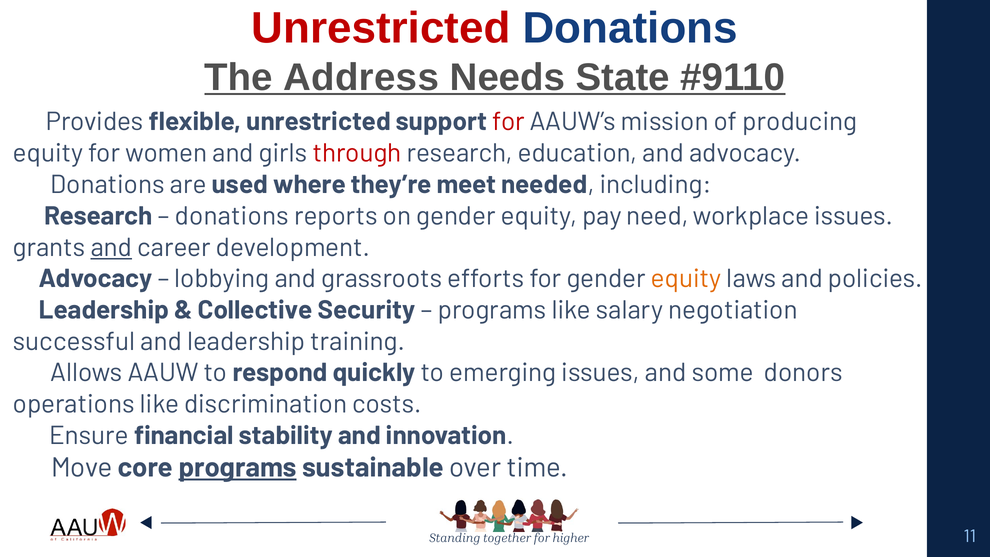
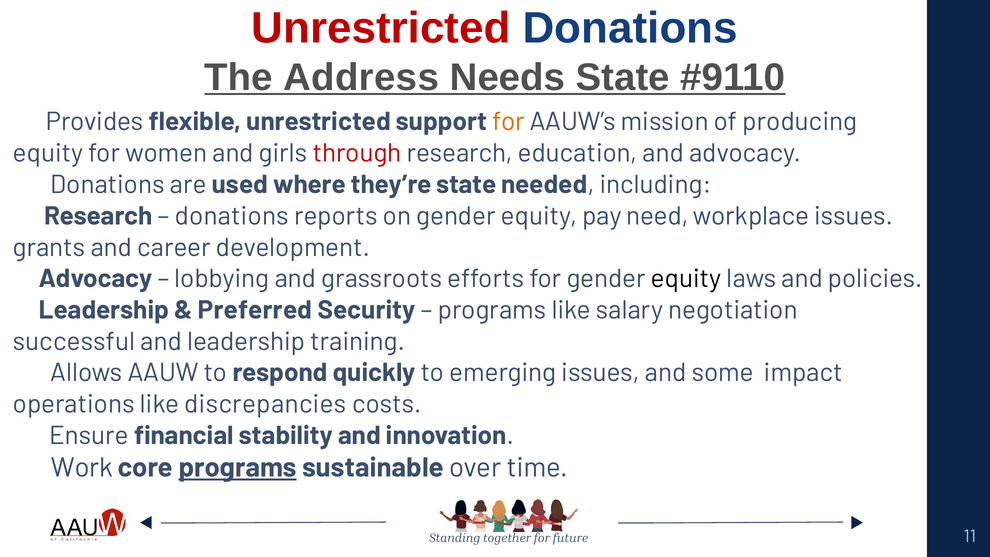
for colour: red -> orange (509, 122)
they’re meet: meet -> state (466, 185)
and underline: present -> none (111, 247)
equity colour: orange -> black (686, 279)
Collective: Collective -> Preferred (255, 310)
donors: donors -> impact (803, 373)
discrimination: discrimination -> discrepancies (265, 404)
Move: Move -> Work (82, 468)
higher: higher -> future (570, 538)
